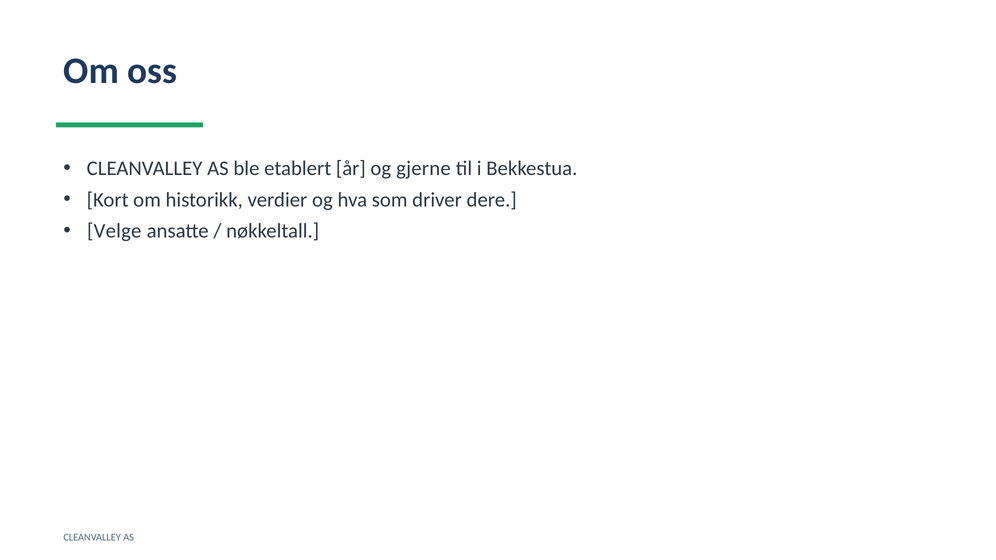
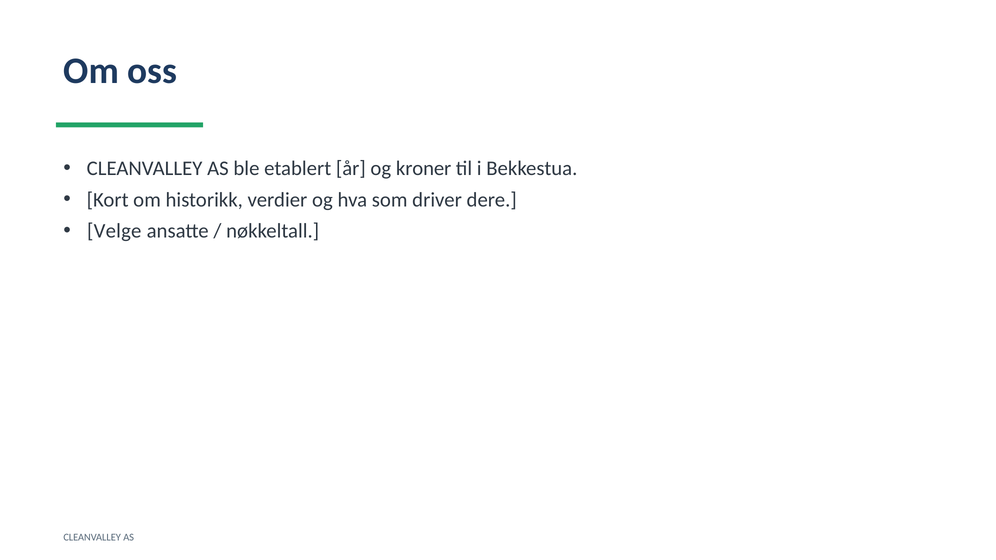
gjerne: gjerne -> kroner (424, 169)
